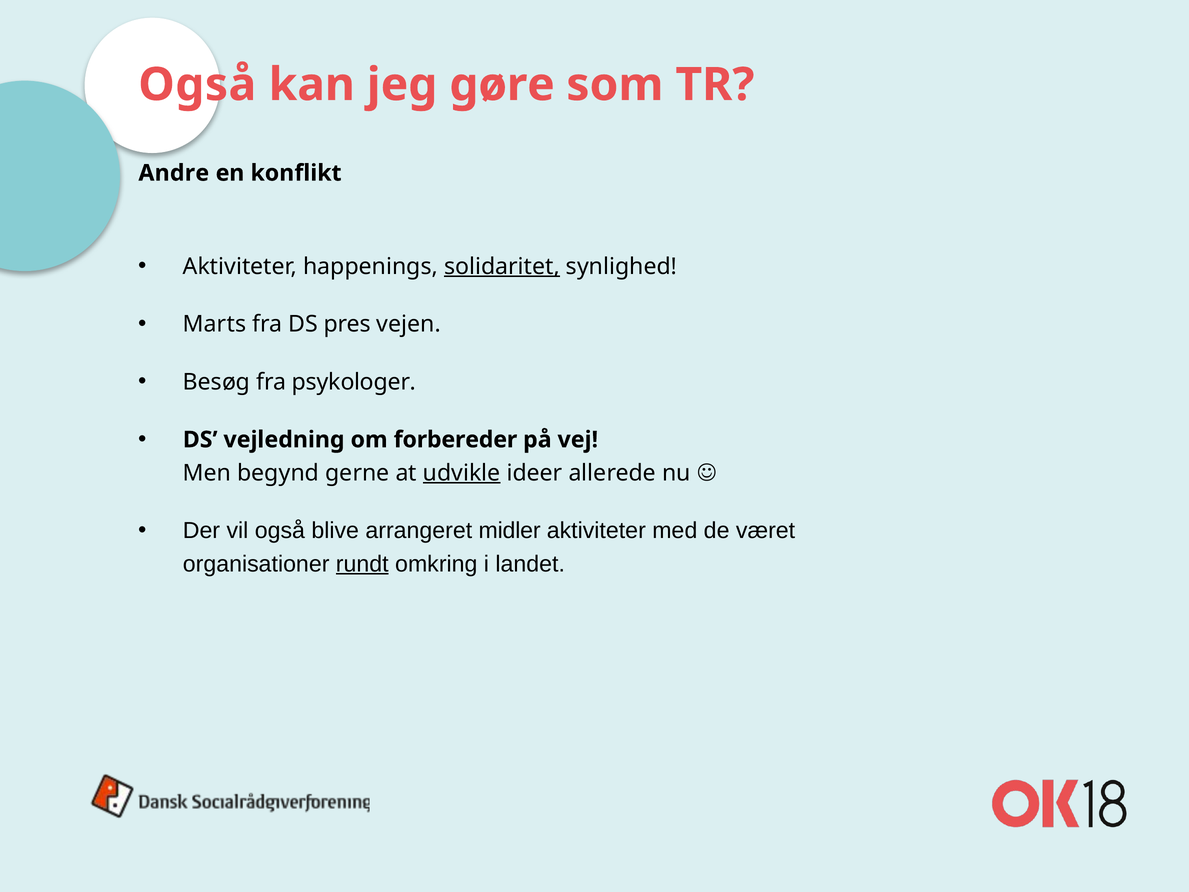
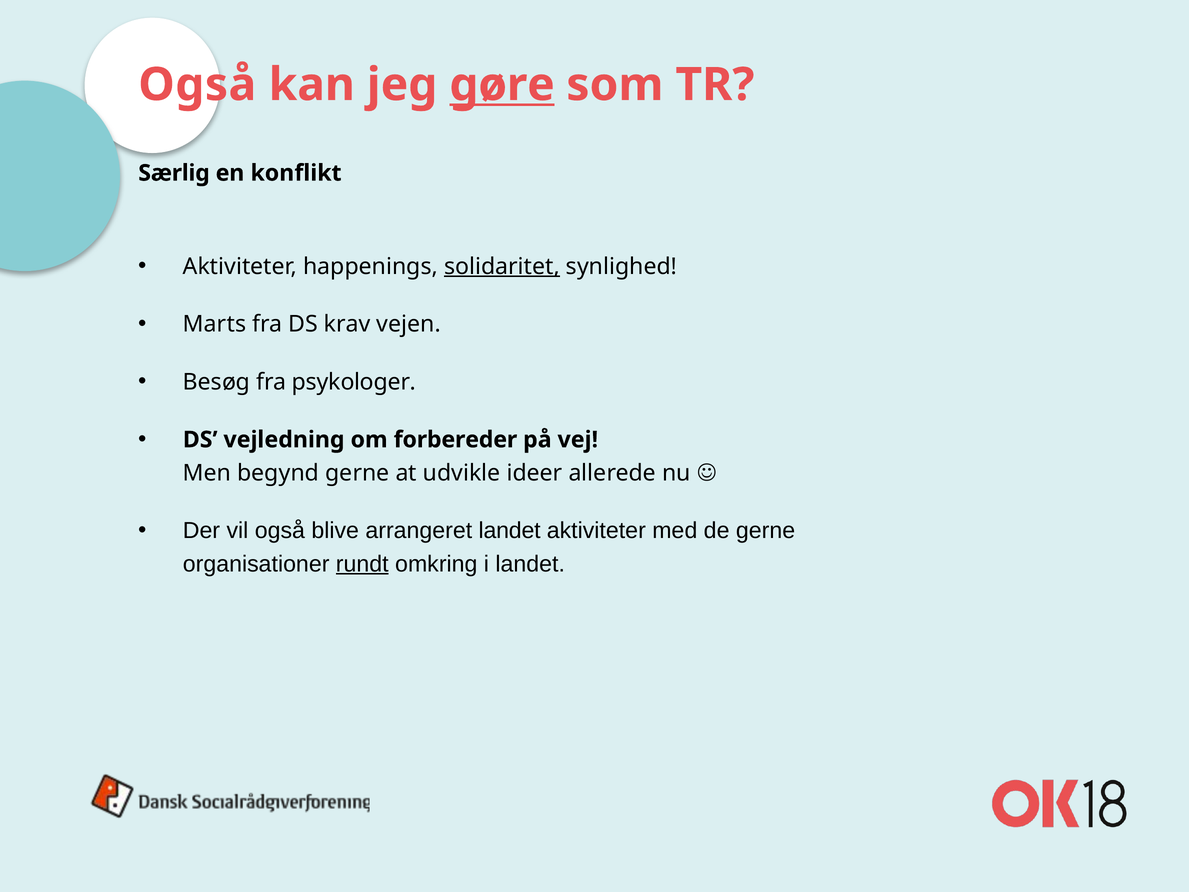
gøre underline: none -> present (502, 85)
Andre: Andre -> Særlig (174, 173)
pres: pres -> krav (347, 324)
udvikle underline: present -> none (462, 473)
arrangeret midler: midler -> landet (510, 531)
de været: været -> gerne (766, 531)
